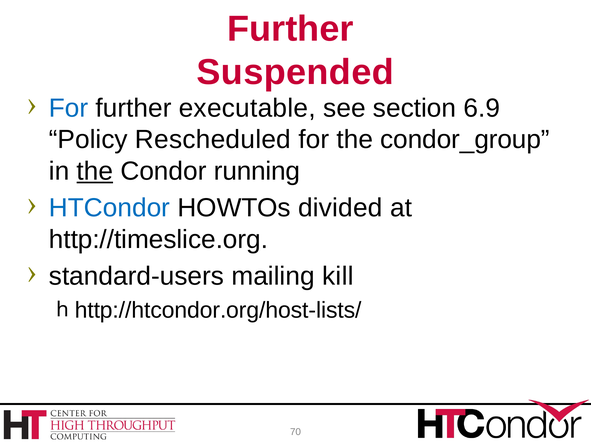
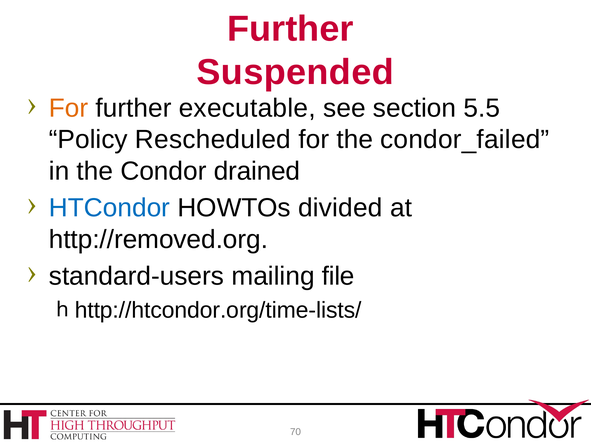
For colour: blue -> orange (69, 108)
6.9: 6.9 -> 5.5 (482, 108)
condor_group: condor_group -> condor_failed (465, 140)
the underline: present -> none (95, 171)
running: running -> drained (257, 171)
http://timeslice.org: http://timeslice.org -> http://removed.org (158, 240)
kill: kill -> file (338, 276)
http://htcondor.org/host-lists/: http://htcondor.org/host-lists/ -> http://htcondor.org/time-lists/ (218, 310)
